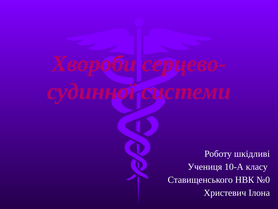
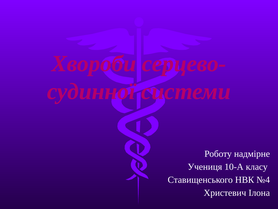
шкідливі: шкідливі -> надмірне (252, 153)
№0: №0 -> №4 (263, 179)
